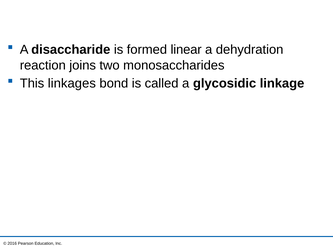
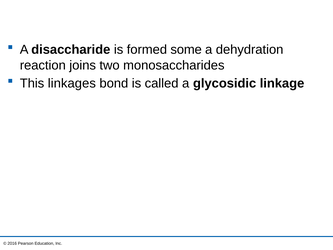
linear: linear -> some (186, 50)
